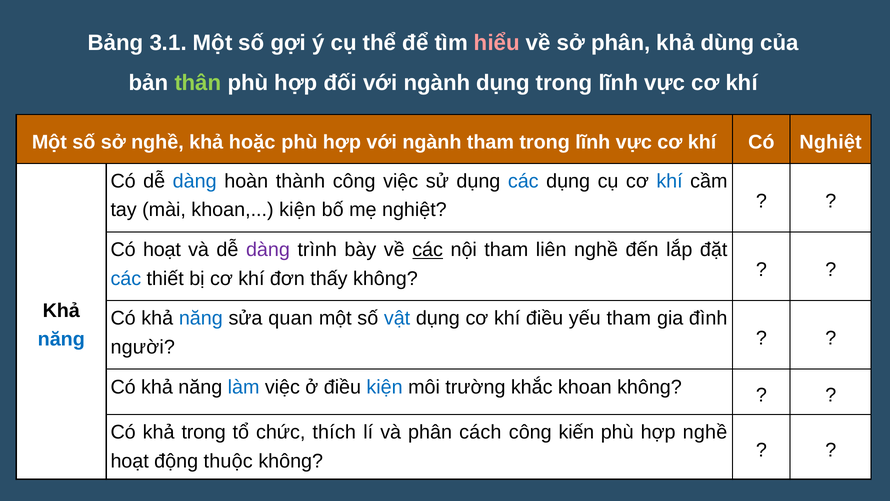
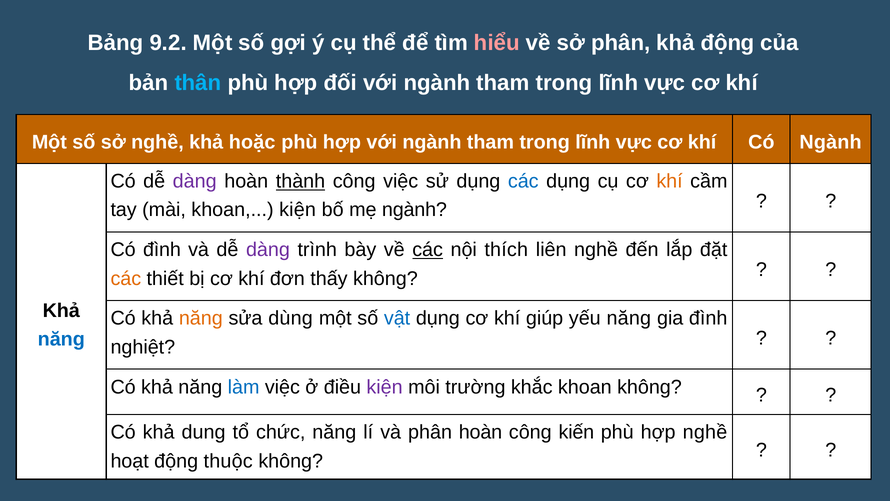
3.1: 3.1 -> 9.2 (168, 43)
khả dùng: dùng -> động (728, 43)
thân colour: light green -> light blue (198, 83)
đối với ngành dụng: dụng -> tham (503, 83)
Có Nghiệt: Nghiệt -> Ngành (831, 142)
dàng colour: blue -> purple (195, 181)
thành underline: none -> present (301, 181)
khí colour: blue -> orange (670, 181)
mẹ nghiệt: nghiệt -> ngành (414, 210)
Có hoạt: hoạt -> đình (162, 250)
nội tham: tham -> thích (506, 250)
các colour: blue -> orange (126, 278)
năng colour: blue -> orange (201, 318)
quan: quan -> dùng (291, 318)
khí điều: điều -> giúp (545, 318)
yếu tham: tham -> năng (629, 318)
người: người -> nghiệt (143, 347)
kiện colour: blue -> purple (385, 387)
khả trong: trong -> dung (204, 432)
chức thích: thích -> năng (334, 432)
phân cách: cách -> hoàn (481, 432)
